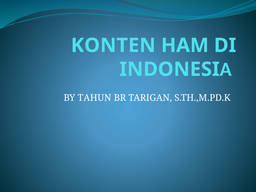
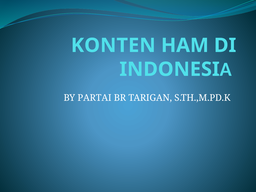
TAHUN: TAHUN -> PARTAI (94, 98)
